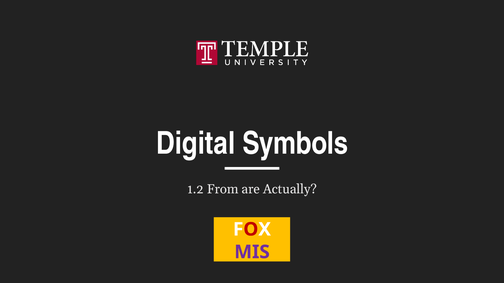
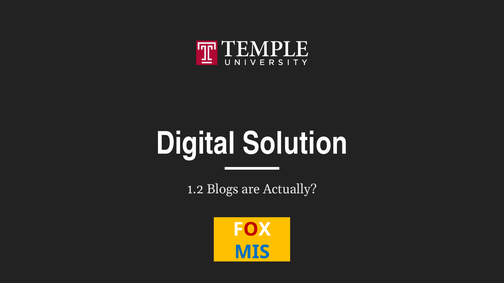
Symbols: Symbols -> Solution (295, 144)
From: From -> Blogs (223, 189)
MIS colour: purple -> blue (252, 252)
